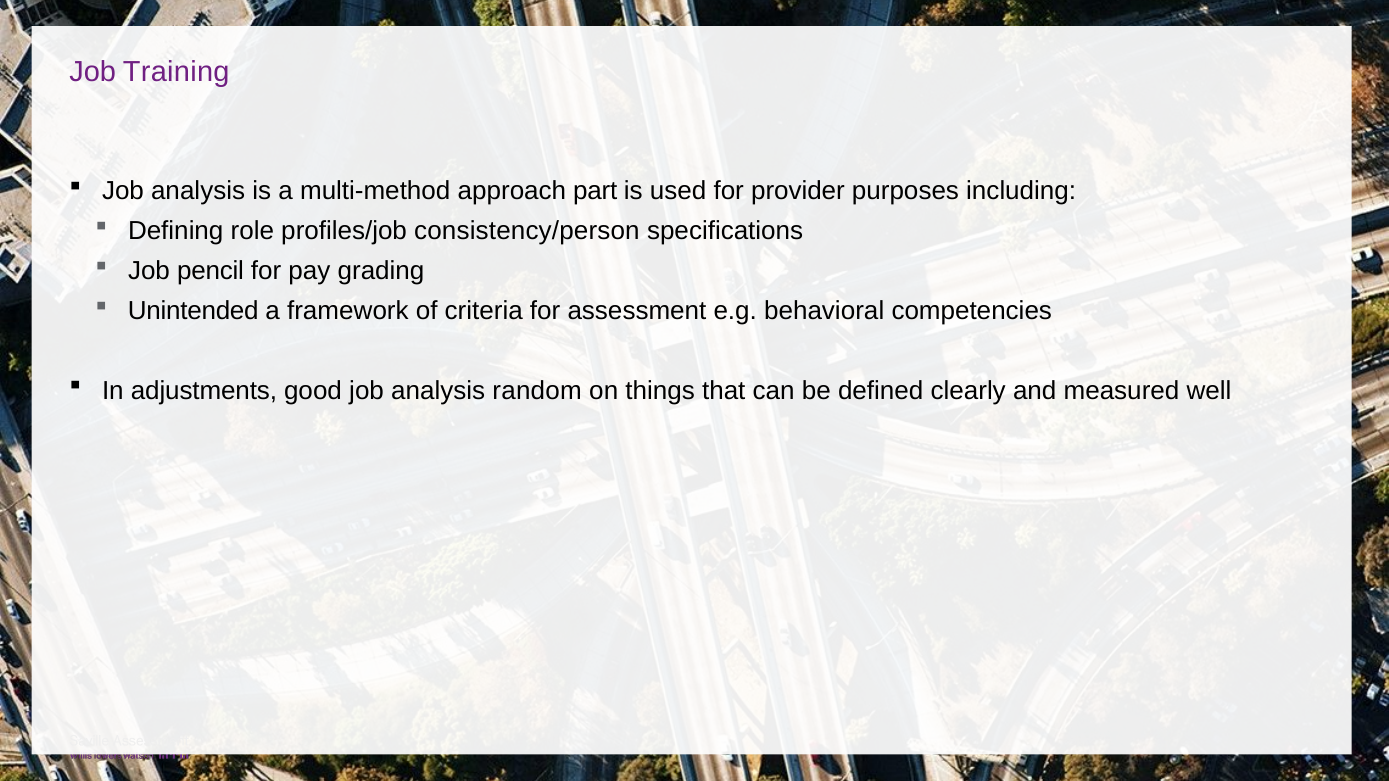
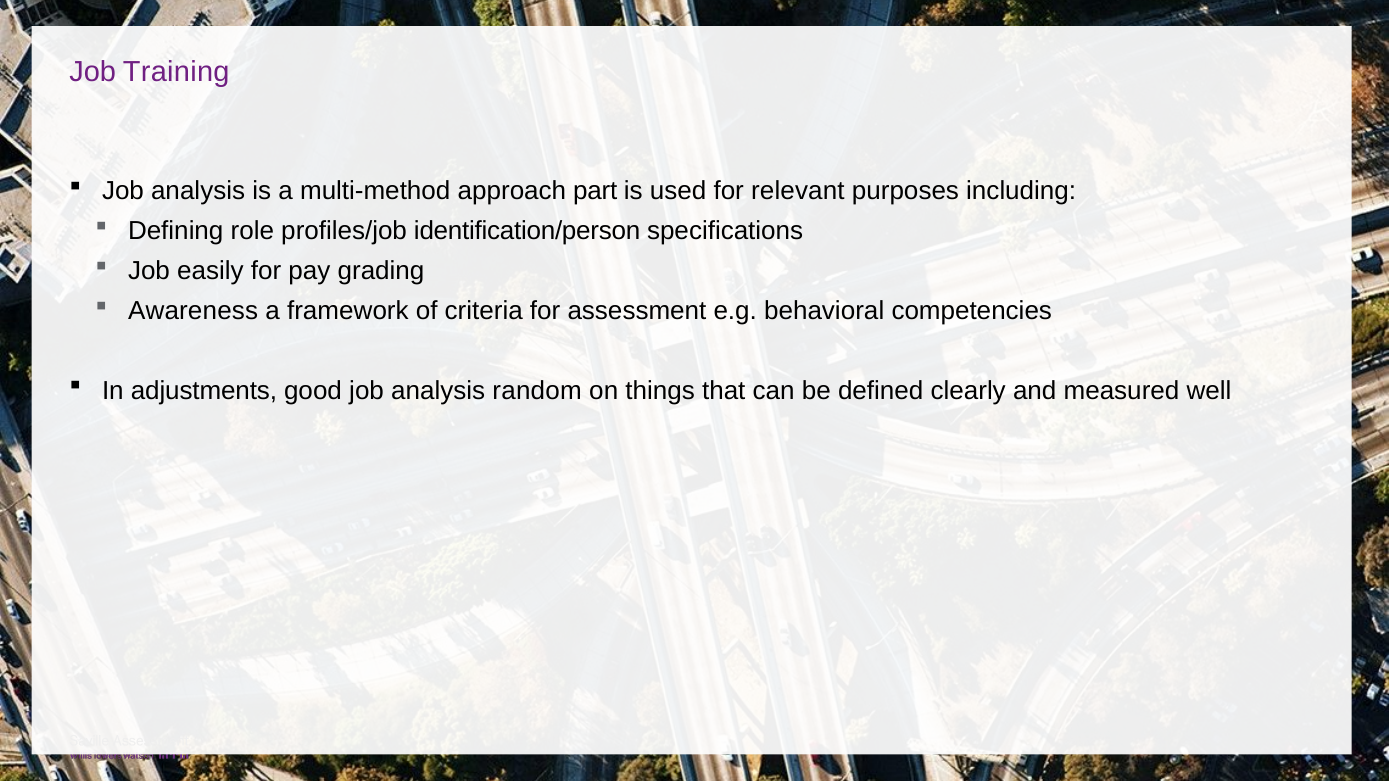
provider: provider -> relevant (798, 191)
consistency/person: consistency/person -> identification/person (527, 231)
pencil: pencil -> easily (210, 271)
Unintended: Unintended -> Awareness (193, 311)
